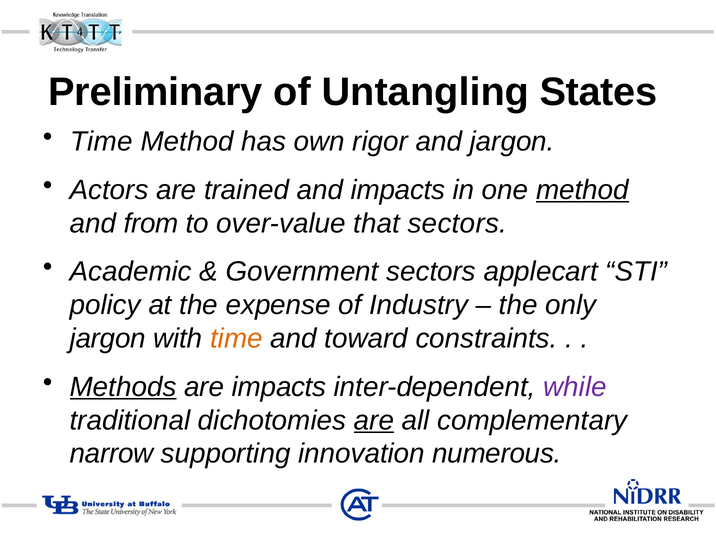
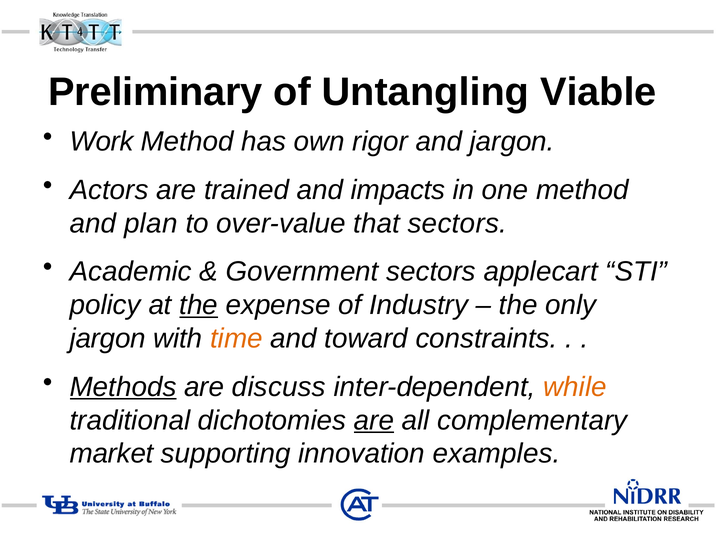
States: States -> Viable (598, 92)
Time: Time -> Work (102, 142)
method underline: present -> none (582, 190)
from: from -> plan (151, 223)
the underline: none -> present (199, 305)
are impacts: impacts -> discuss (279, 387)
while colour: purple -> orange (575, 387)
narrow: narrow -> market (112, 454)
numerous: numerous -> examples (497, 454)
